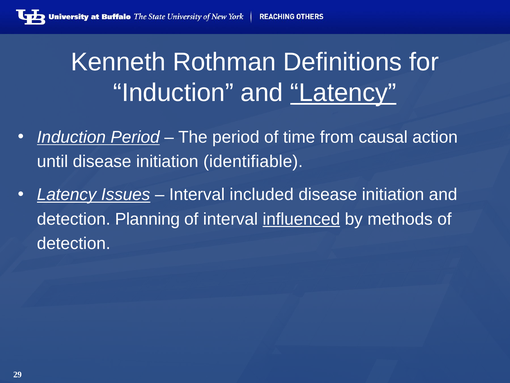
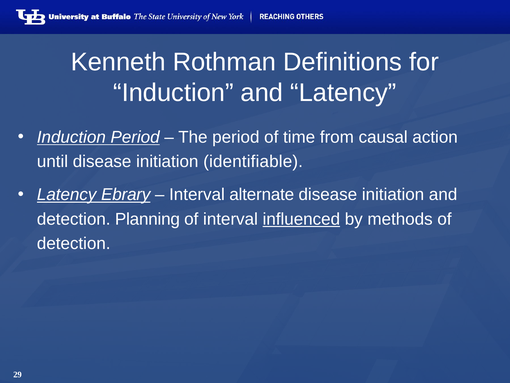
Latency underline: present -> none (343, 93)
Issues: Issues -> Ebrary (126, 194)
included: included -> alternate (262, 194)
